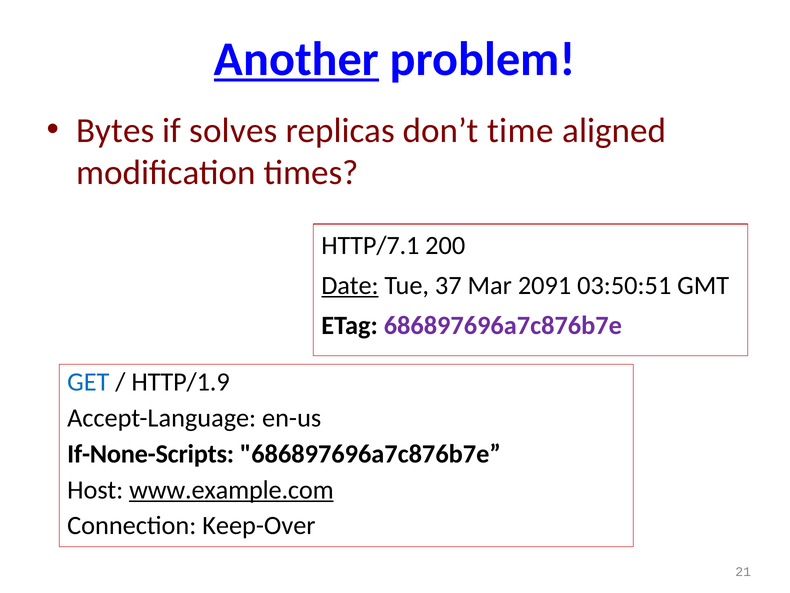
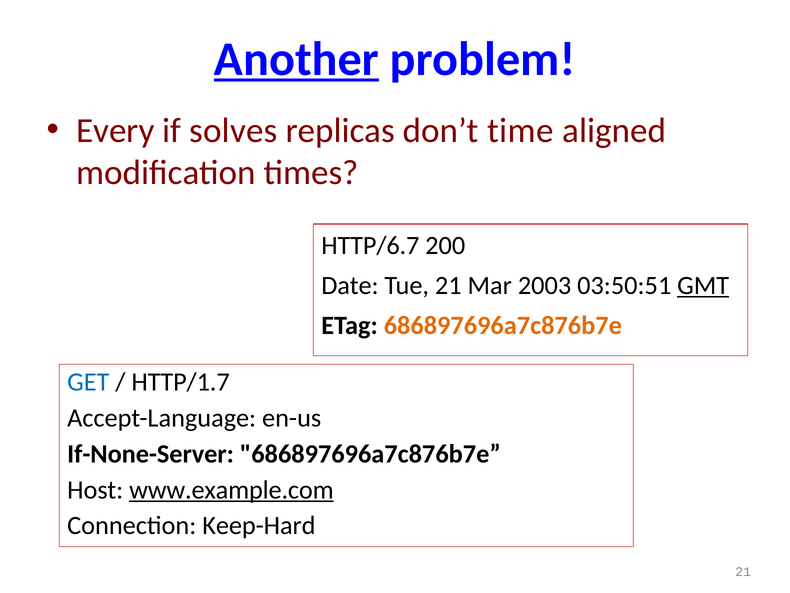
Bytes: Bytes -> Every (115, 130)
HTTP/7.1: HTTP/7.1 -> HTTP/6.7 (370, 245)
Date underline: present -> none (350, 285)
Tue 37: 37 -> 21 (448, 285)
2091: 2091 -> 2003 (545, 285)
GMT underline: none -> present (703, 285)
686897696a7c876b7e colour: purple -> orange (503, 325)
HTTP/1.9: HTTP/1.9 -> HTTP/1.7 (181, 382)
If-None-Scripts: If-None-Scripts -> If-None-Server (151, 454)
Keep-Over: Keep-Over -> Keep-Hard (259, 525)
